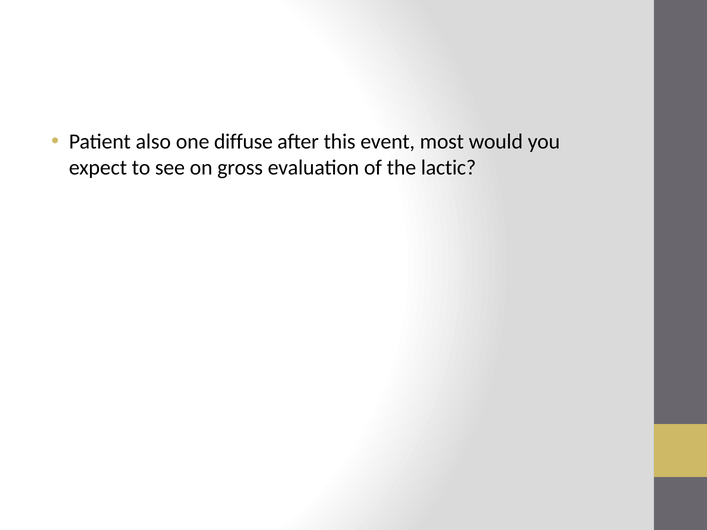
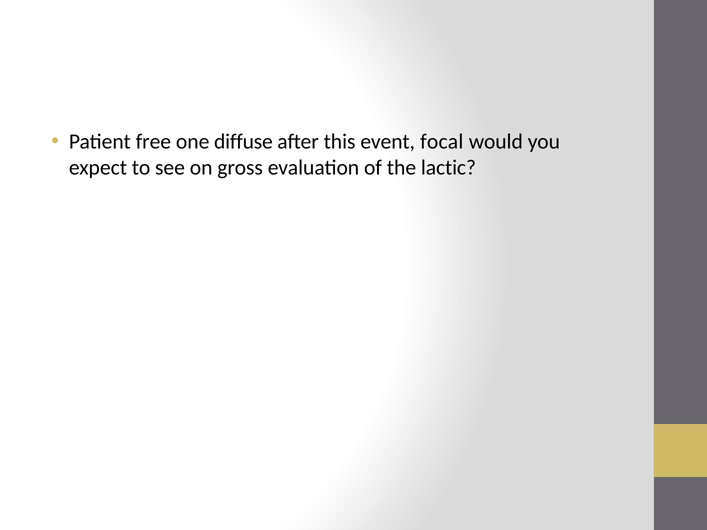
also: also -> free (153, 142)
most: most -> focal (442, 142)
